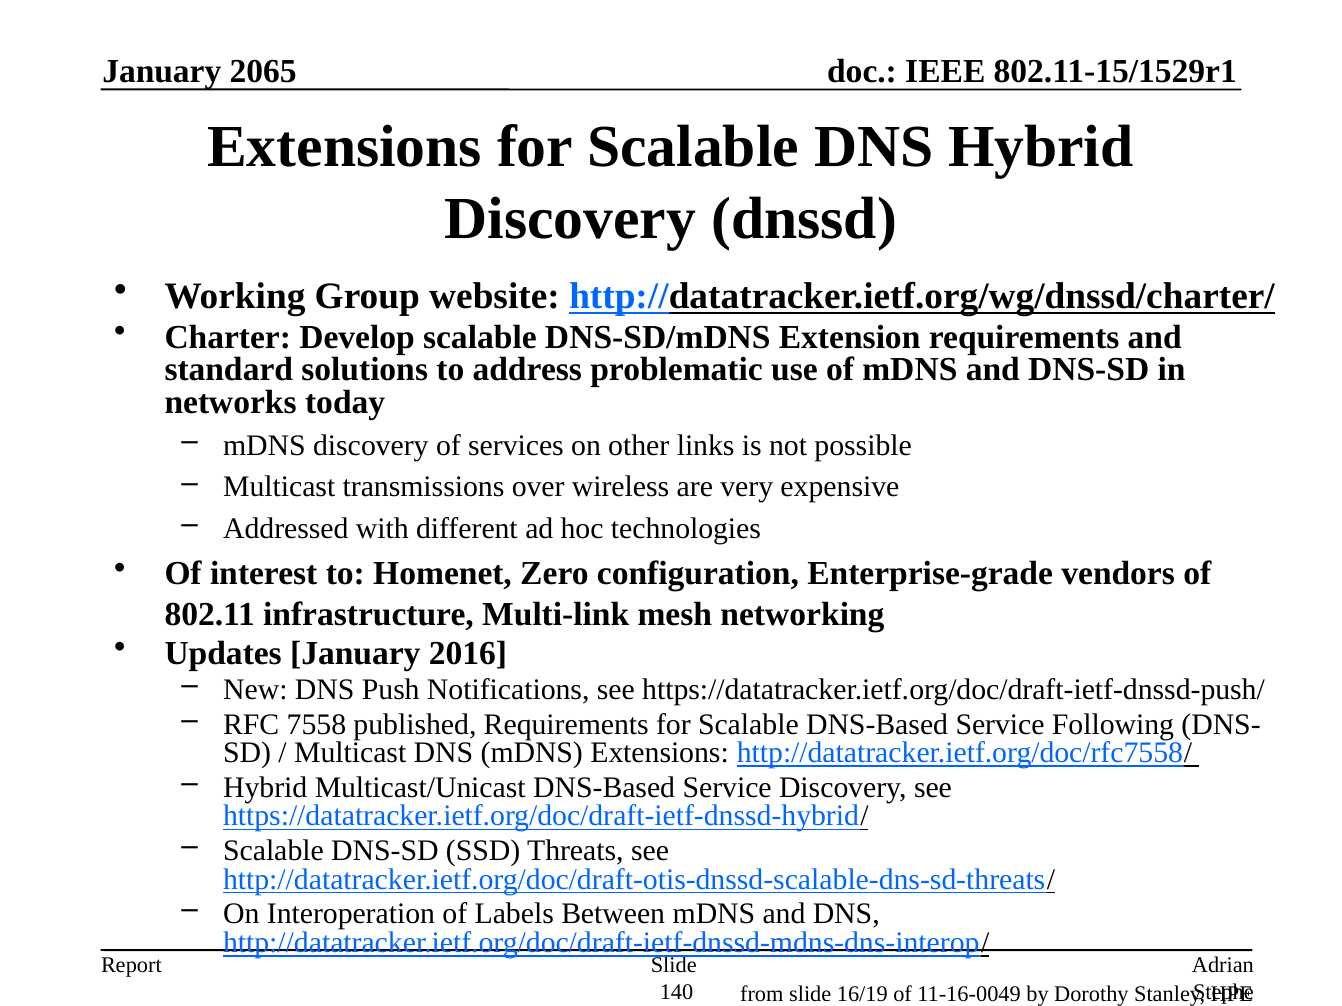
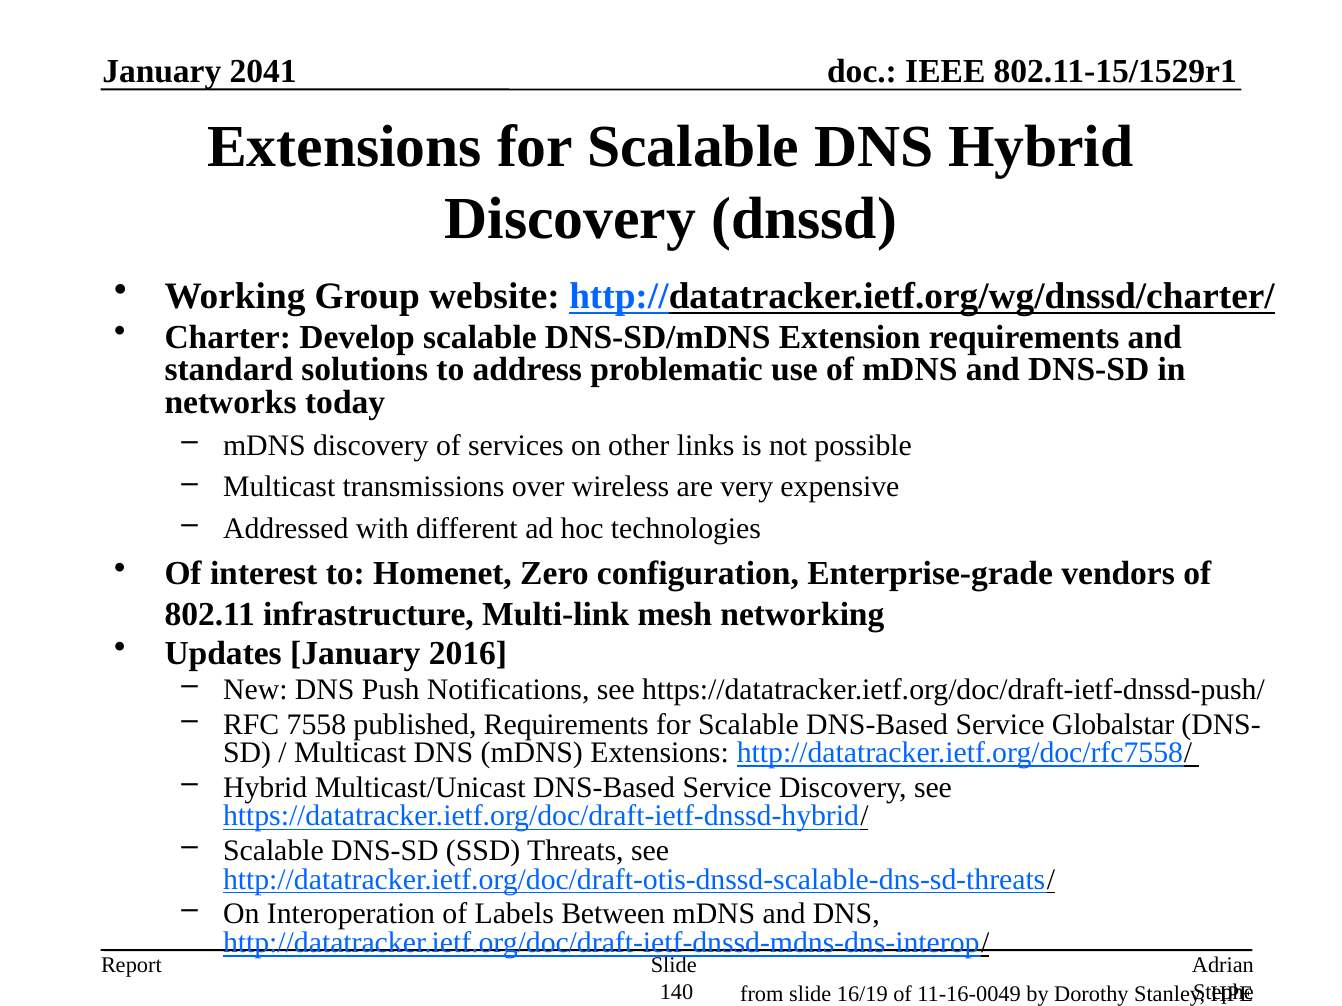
2065: 2065 -> 2041 (263, 72)
Following: Following -> Globalstar (1113, 725)
